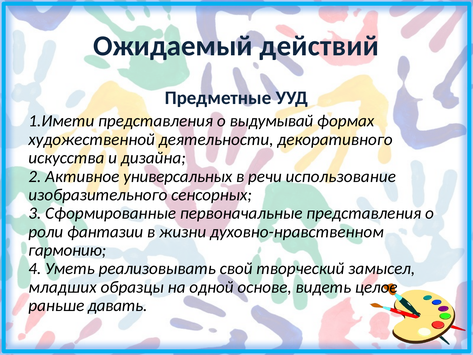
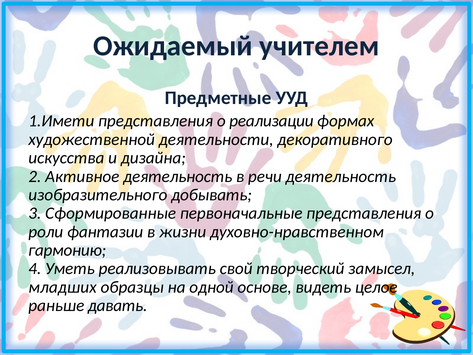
действий: действий -> учителем (319, 46)
выдумывай: выдумывай -> реализации (271, 121)
Активное универсальных: универсальных -> деятельность (178, 176)
речи использование: использование -> деятельность (341, 176)
сенсорных: сенсорных -> добывать (212, 195)
